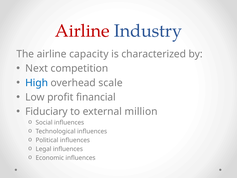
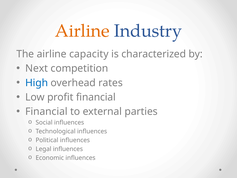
Airline colour: red -> orange (82, 31)
scale: scale -> rates (111, 83)
Fiduciary: Fiduciary -> Financial (46, 111)
million: million -> parties (141, 111)
